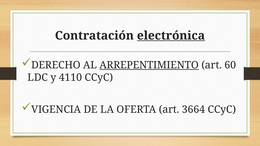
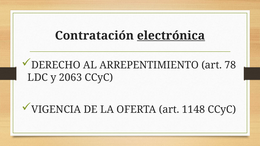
ARREPENTIMIENTO underline: present -> none (149, 65)
60: 60 -> 78 (230, 65)
4110: 4110 -> 2063 (71, 78)
3664: 3664 -> 1148 (194, 110)
